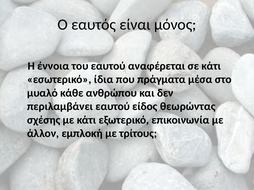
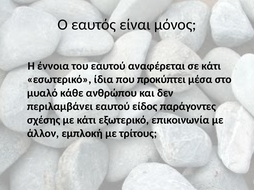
πράγματα: πράγματα -> προκύπτει (161, 80)
θεωρώντας: θεωρώντας -> παράγοντες (188, 107)
